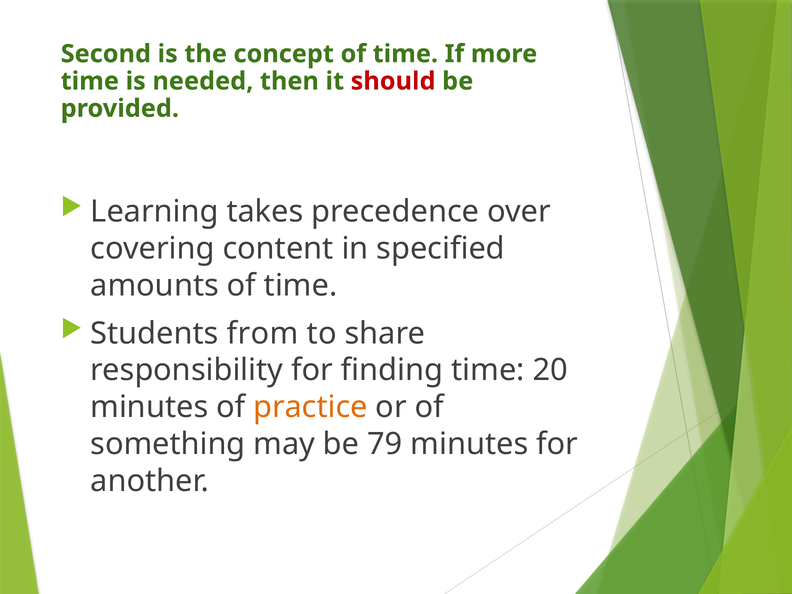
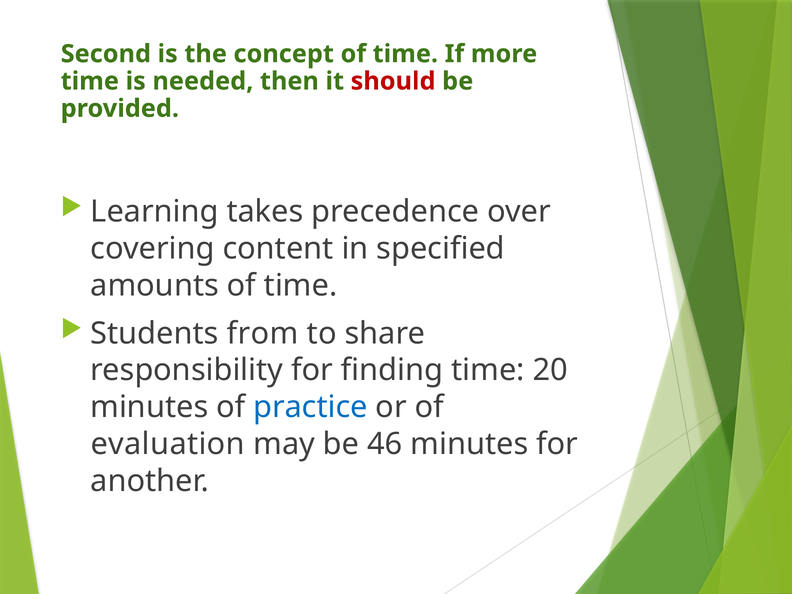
practice colour: orange -> blue (310, 407)
something: something -> evaluation (168, 444)
79: 79 -> 46 (385, 444)
